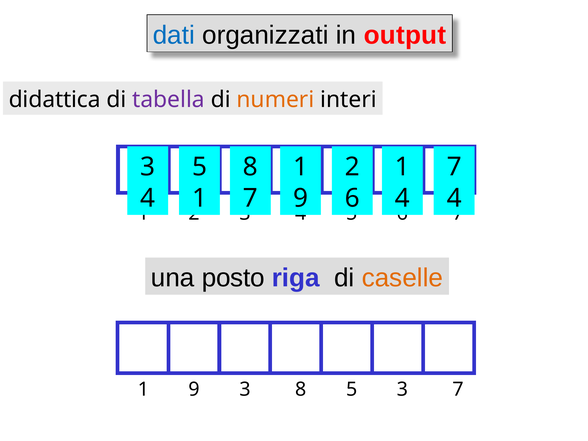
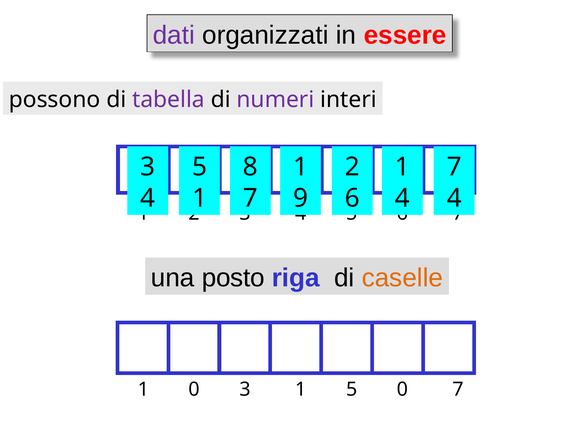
dati colour: blue -> purple (174, 35)
output: output -> essere (405, 35)
didattica: didattica -> possono (55, 100)
numeri colour: orange -> purple (275, 100)
9: 9 -> 0 (194, 389)
3 8: 8 -> 1 (301, 389)
5 3: 3 -> 0 (403, 389)
